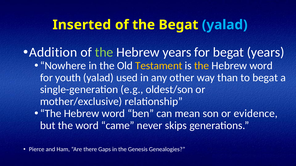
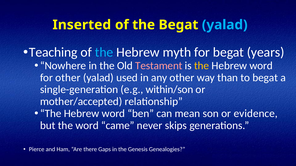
Addition: Addition -> Teaching (53, 52)
the colour: light green -> light blue (104, 52)
Hebrew years: years -> myth (177, 52)
Testament colour: yellow -> pink (159, 66)
for youth: youth -> other (68, 78)
oldest/son: oldest/son -> within/son (169, 90)
mother/exclusive: mother/exclusive -> mother/accepted (81, 102)
